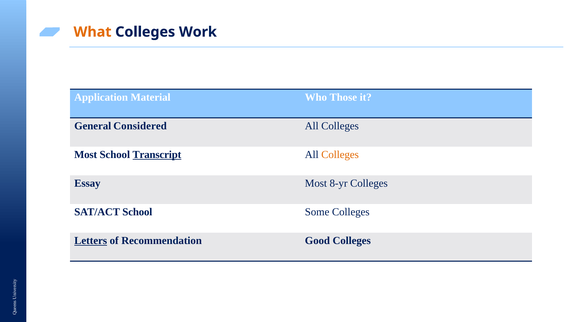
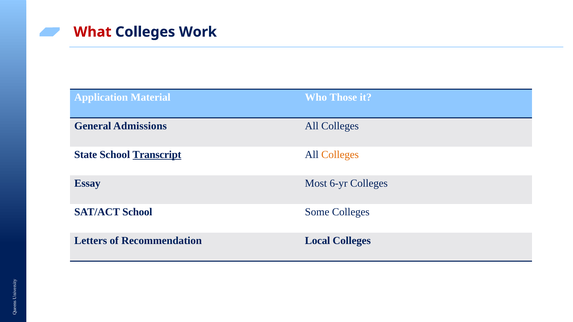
What colour: orange -> red (93, 32)
Considered: Considered -> Admissions (140, 126)
Most: Most -> State (86, 155)
8-yr: 8-yr -> 6-yr (339, 184)
Letters underline: present -> none (91, 241)
Good: Good -> Local (317, 241)
